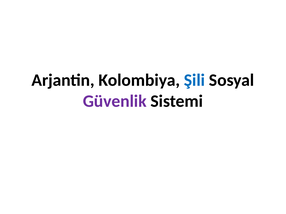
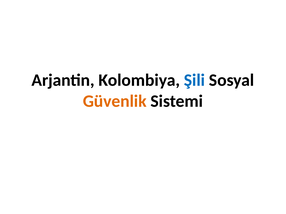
Güvenlik colour: purple -> orange (115, 101)
